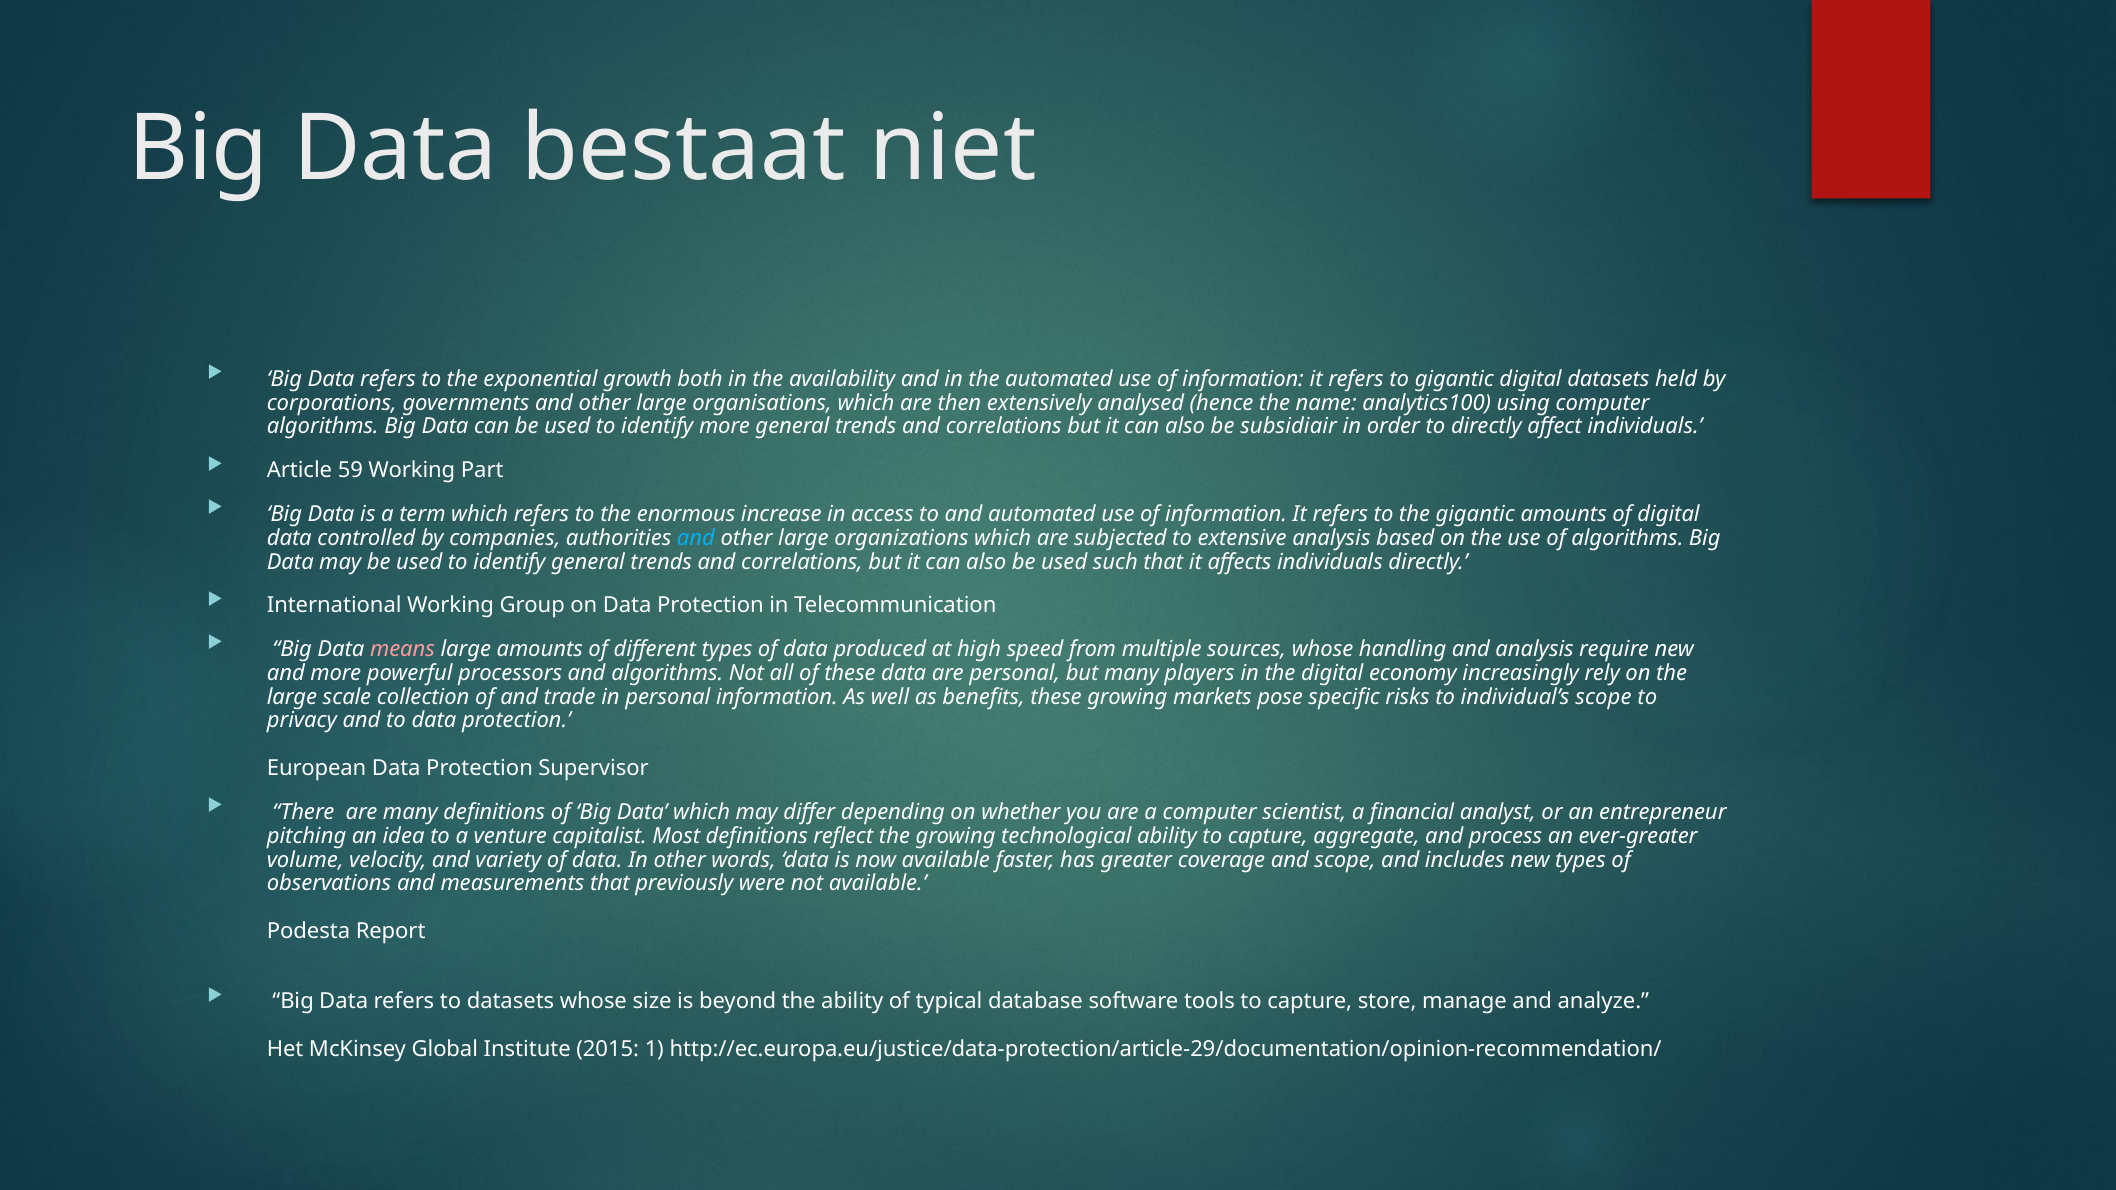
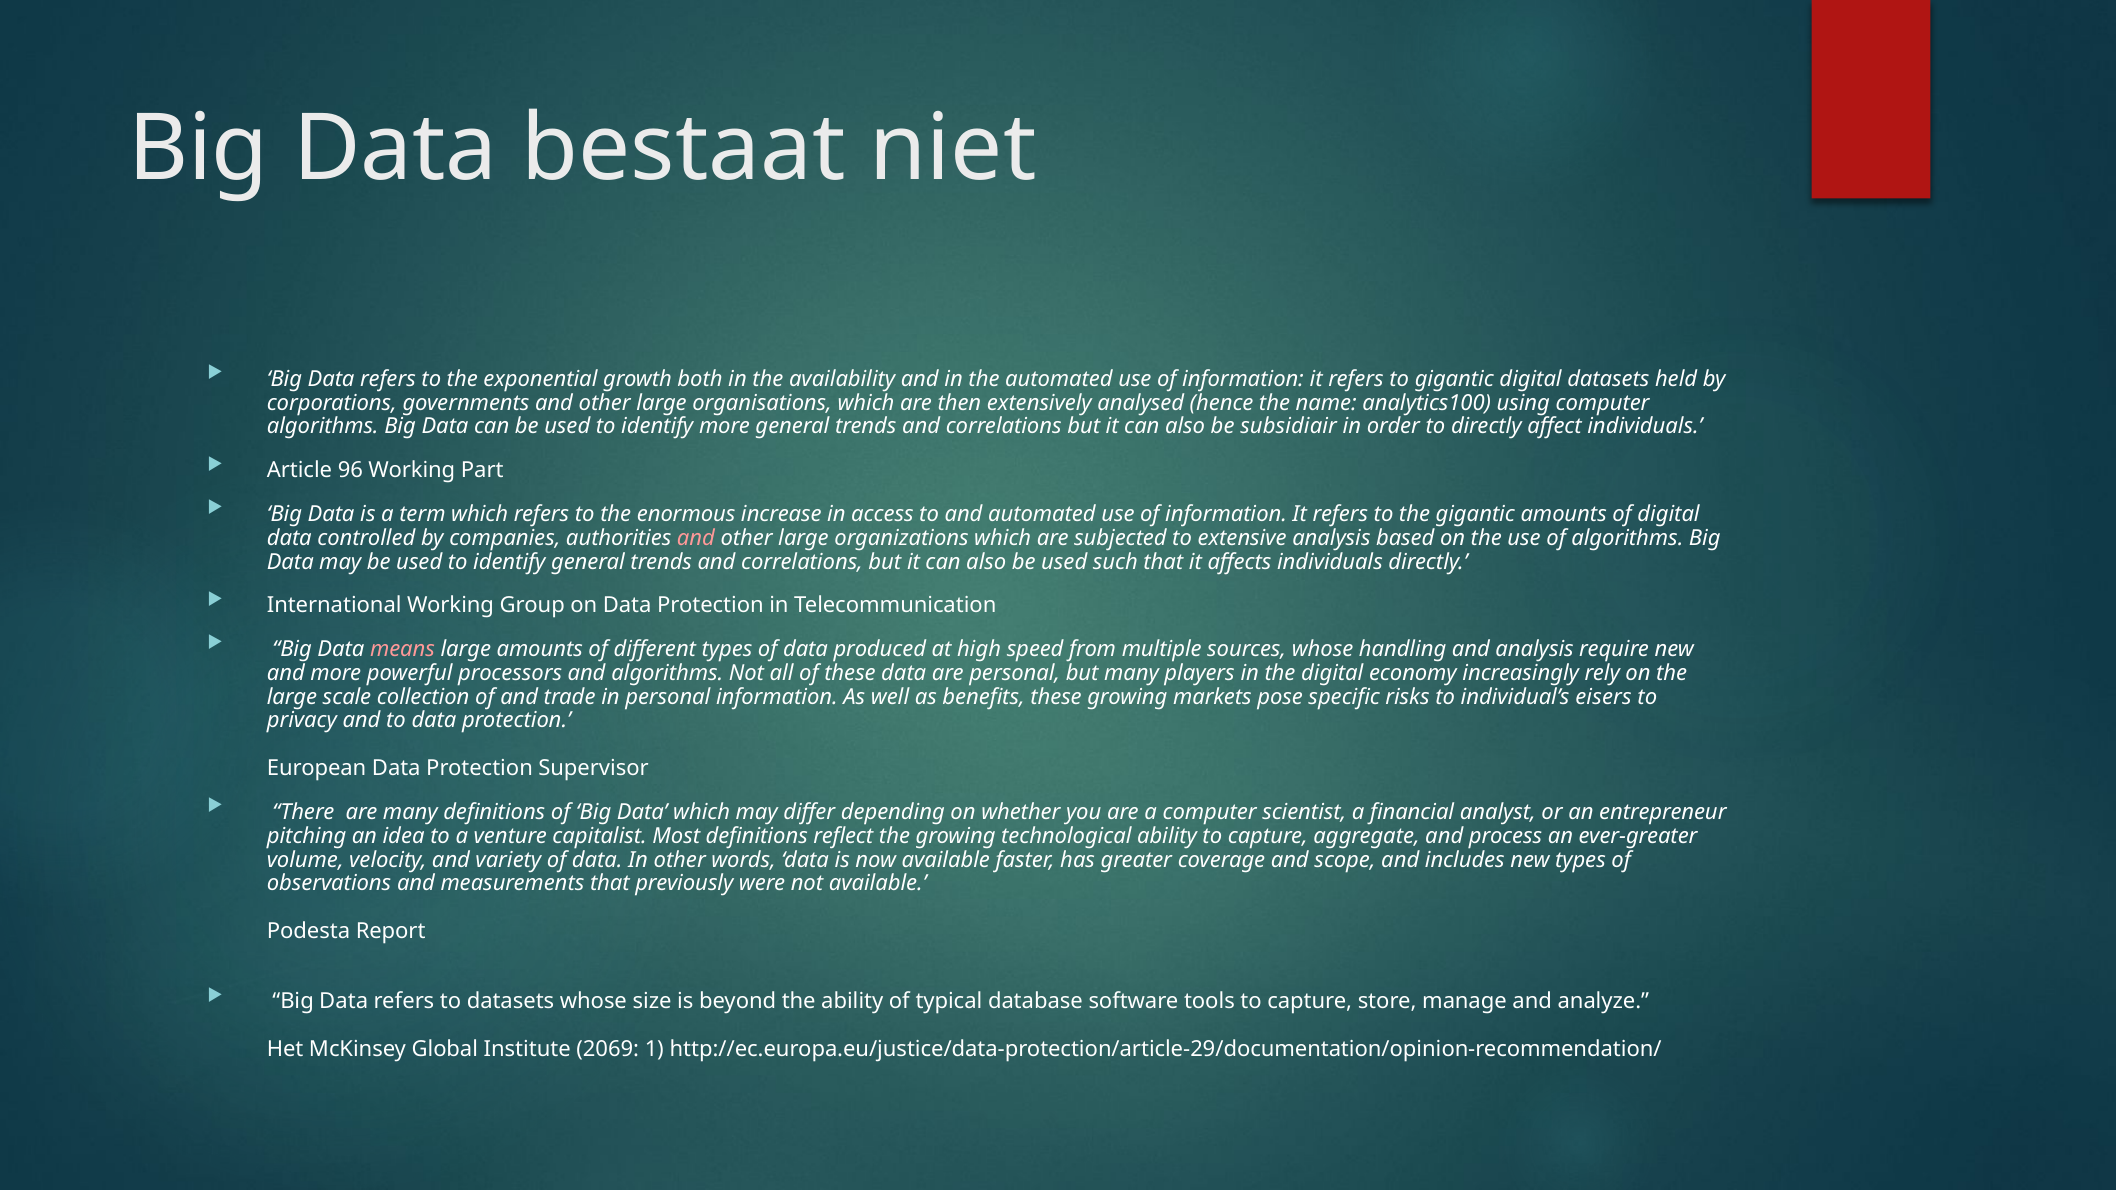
59: 59 -> 96 (350, 470)
and colour: light blue -> pink (696, 538)
individual’s scope: scope -> eisers (1603, 697)
2015: 2015 -> 2069 (608, 1049)
